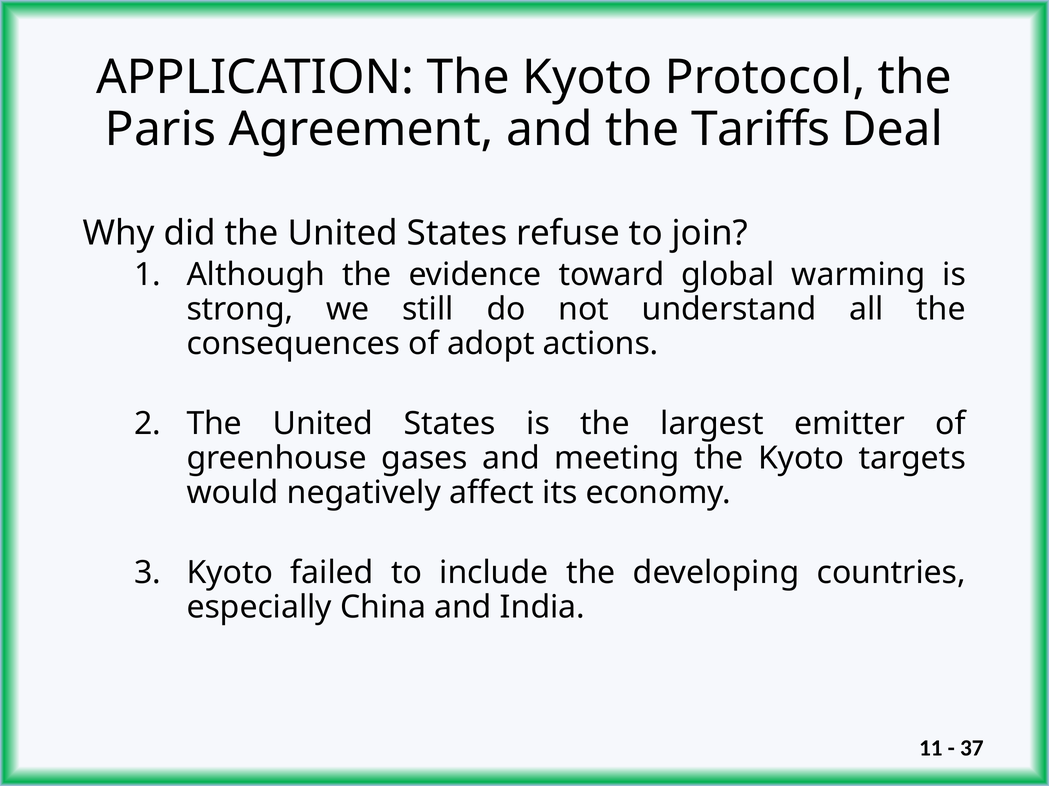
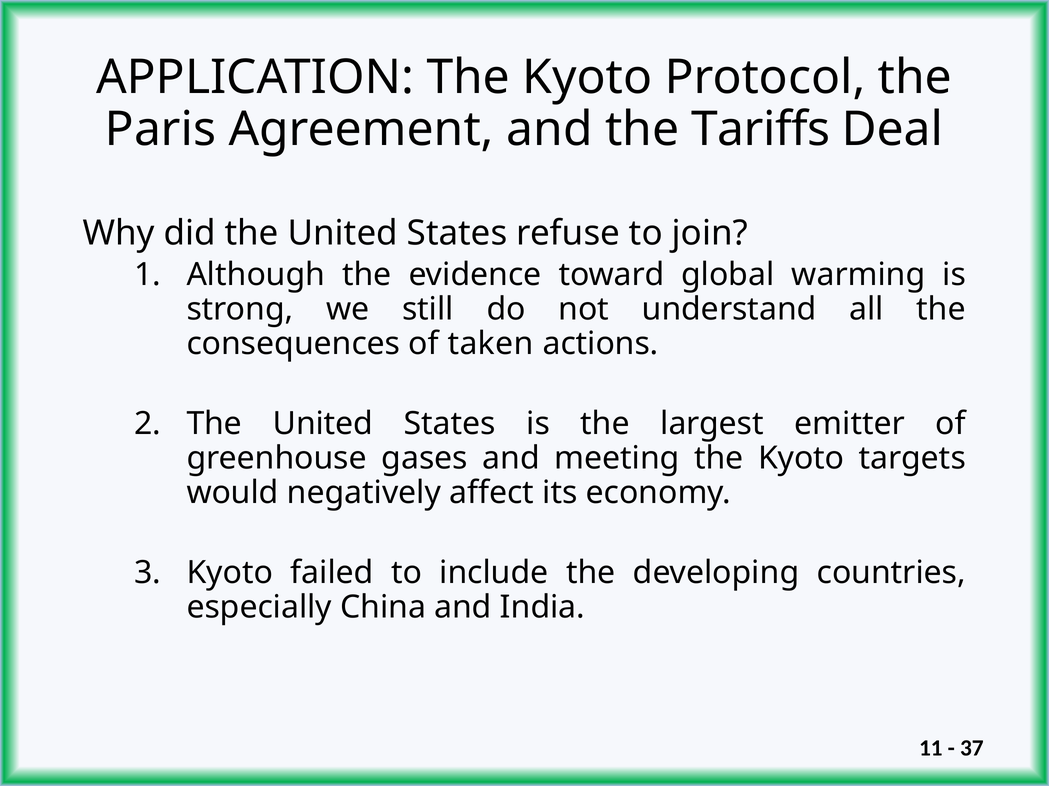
adopt: adopt -> taken (491, 344)
